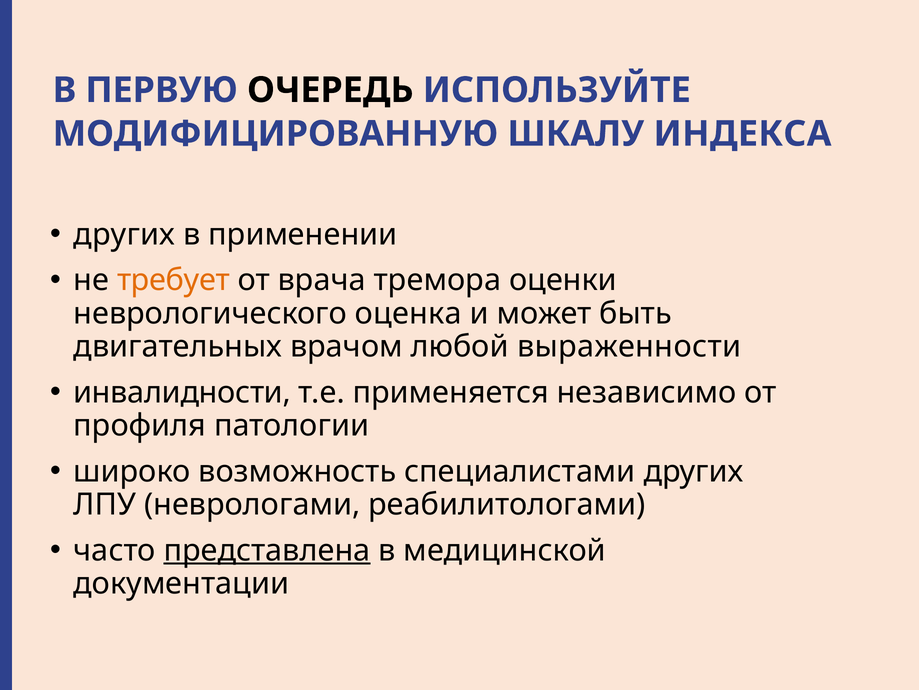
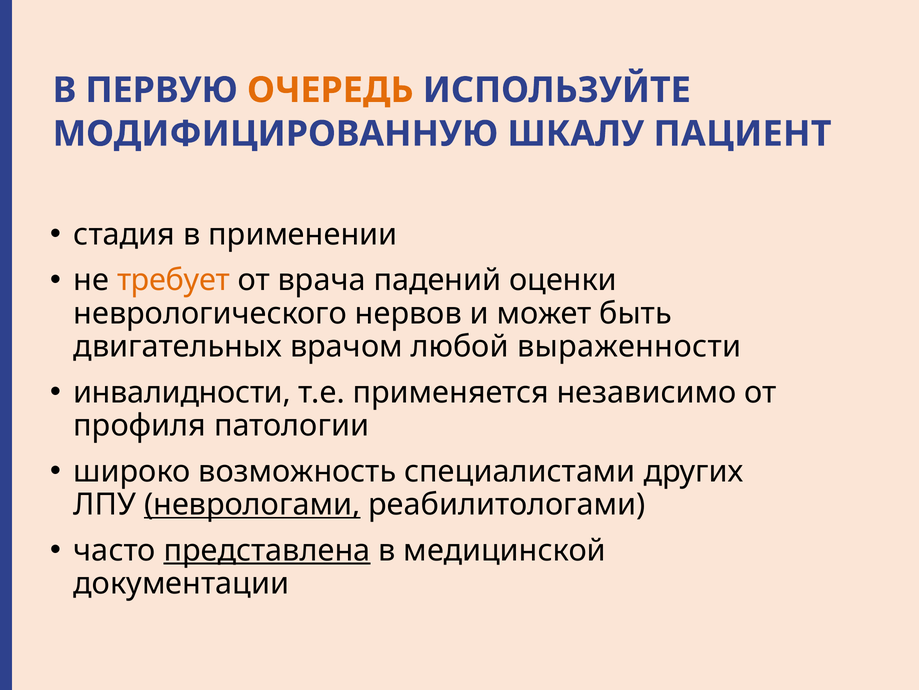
ОЧЕРЕДЬ colour: black -> orange (330, 90)
ИНДЕКСА: ИНДЕКСА -> ПАЦИЕНТ (742, 134)
других: других -> стадия (124, 234)
тремора: тремора -> падений (437, 280)
оценка: оценка -> нервов (408, 313)
неврологами underline: none -> present (252, 504)
